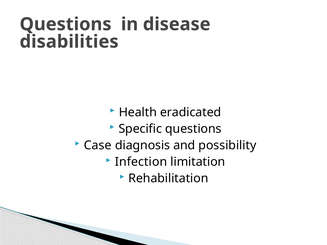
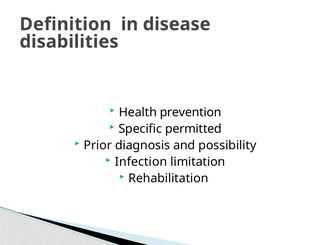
Questions: Questions -> Definition (65, 24)
eradicated: eradicated -> prevention (191, 112)
Specific questions: questions -> permitted (193, 129)
Case: Case -> Prior (98, 146)
